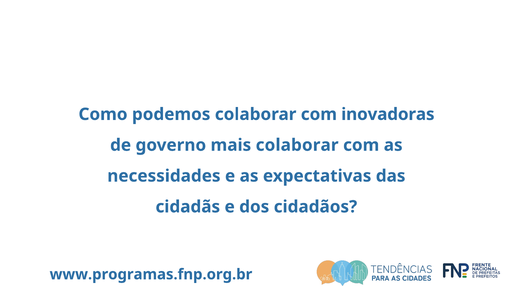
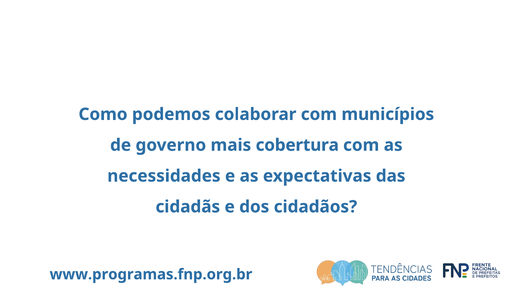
inovadoras: inovadoras -> municípios (388, 114)
mais colaborar: colaborar -> cobertura (297, 145)
